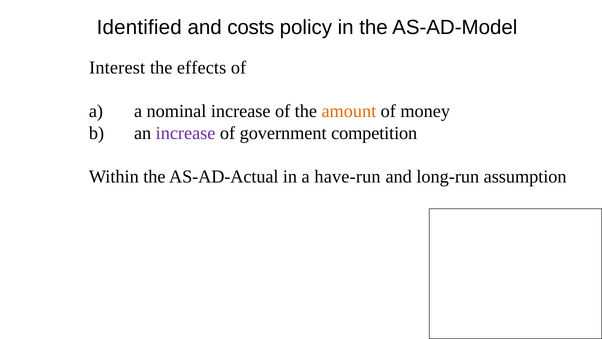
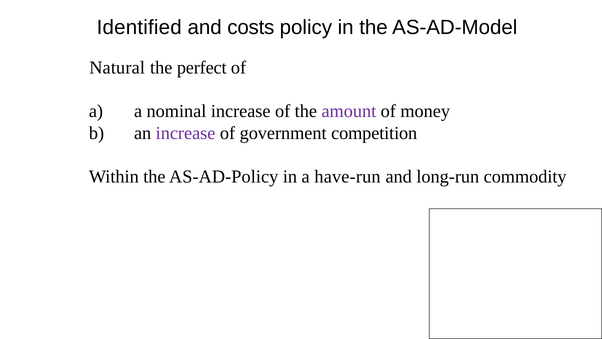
Interest: Interest -> Natural (117, 67)
effects: effects -> perfect (202, 67)
amount colour: orange -> purple (349, 111)
AS-AD-Actual: AS-AD-Actual -> AS-AD-Policy (224, 177)
assumption: assumption -> commodity (525, 177)
